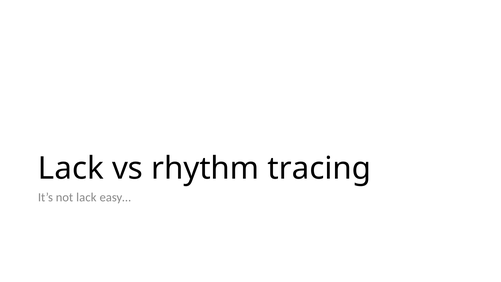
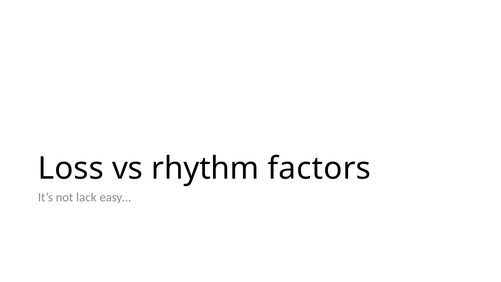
Lack: Lack -> Loss (71, 168)
tracing: tracing -> factors (319, 168)
